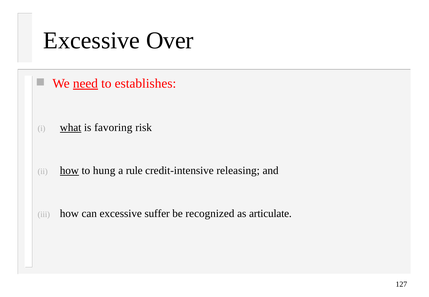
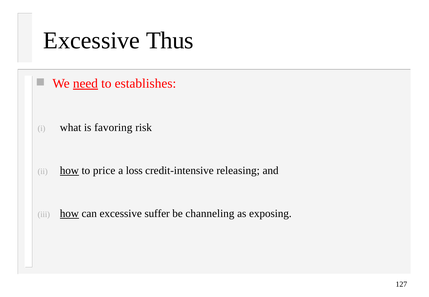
Over: Over -> Thus (170, 40)
what underline: present -> none (71, 128)
hung: hung -> price (104, 171)
rule: rule -> loss (134, 171)
how underline: none -> present (69, 213)
recognized: recognized -> channeling (210, 213)
articulate: articulate -> exposing (270, 213)
